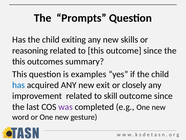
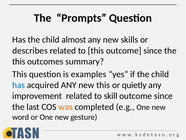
exiting: exiting -> almost (74, 40)
reasoning: reasoning -> describes (30, 50)
new exit: exit -> this (103, 85)
closely: closely -> quietly (134, 85)
was colour: purple -> orange (66, 107)
